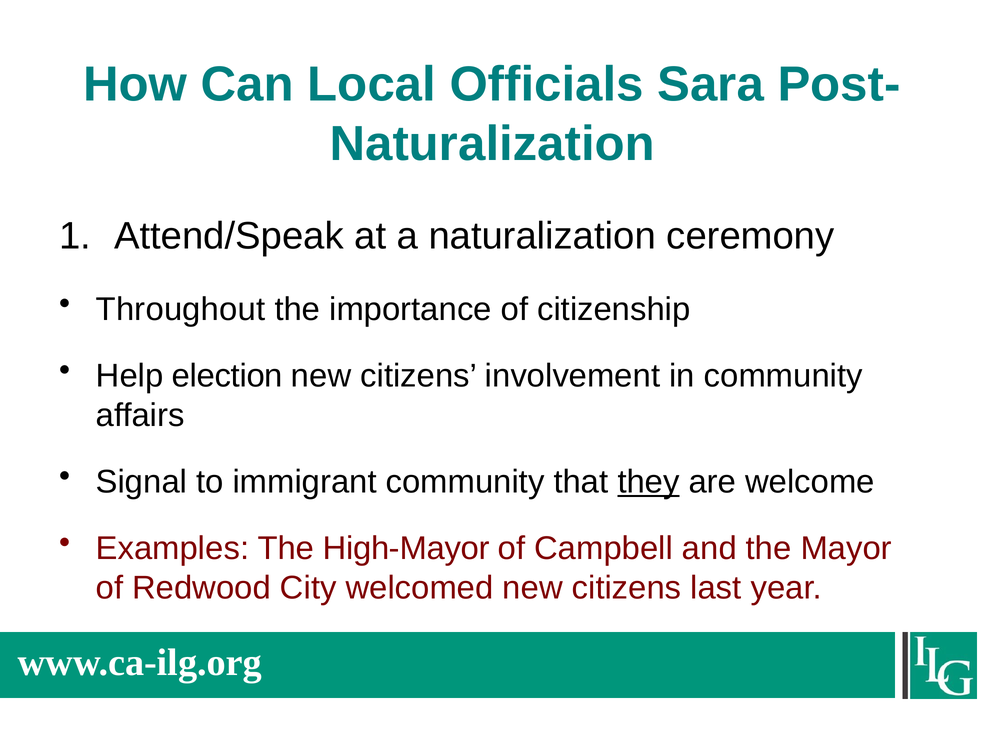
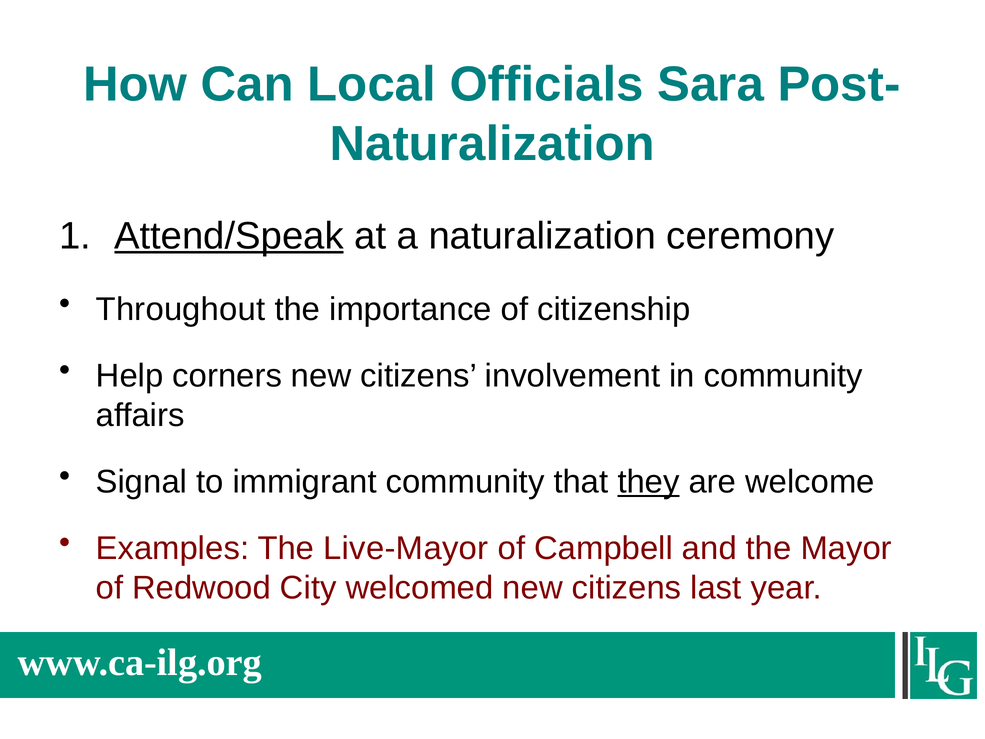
Attend/Speak underline: none -> present (229, 236)
election: election -> corners (227, 376)
High-Mayor: High-Mayor -> Live-Mayor (406, 548)
